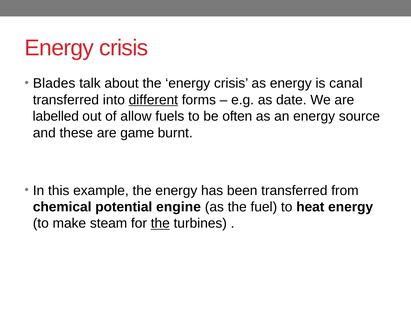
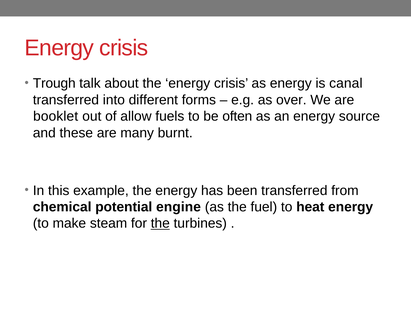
Blades: Blades -> Trough (54, 83)
different underline: present -> none (153, 100)
date: date -> over (291, 100)
labelled: labelled -> booklet (56, 116)
game: game -> many (137, 132)
